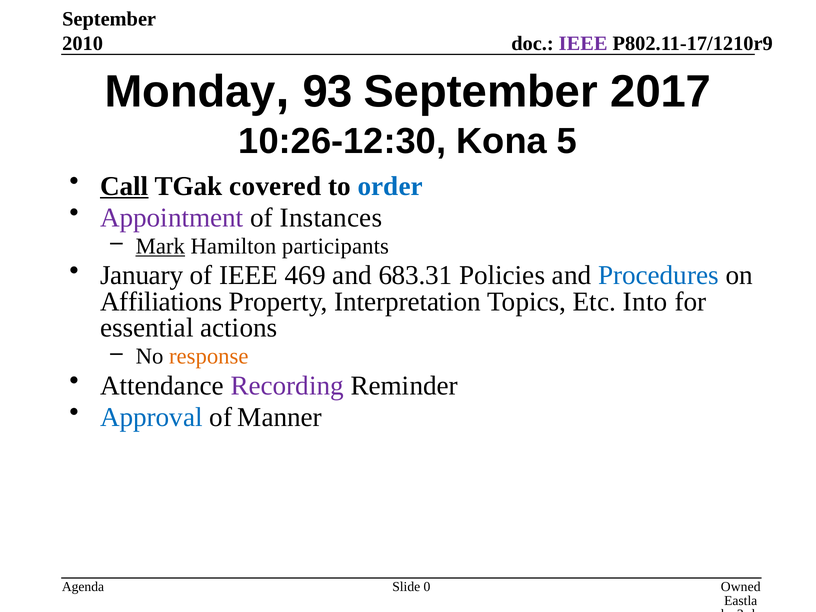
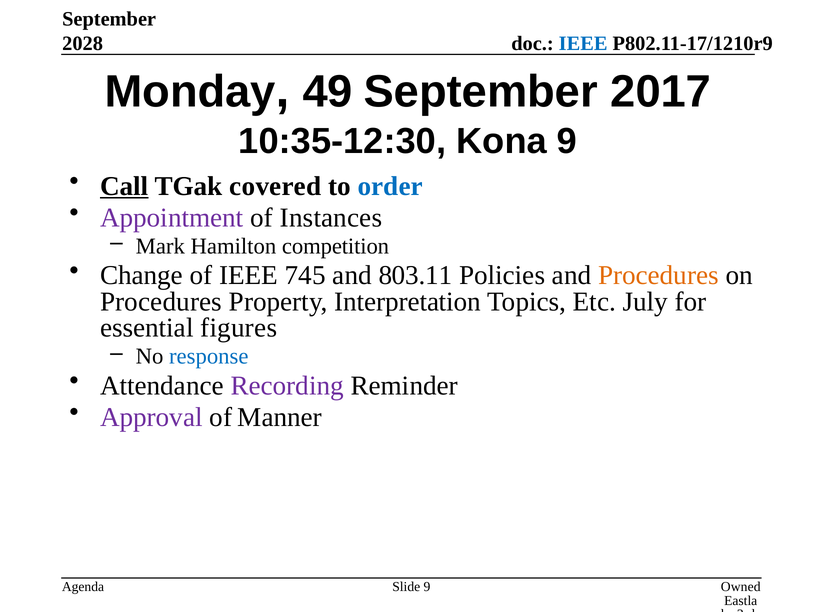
2010: 2010 -> 2028 (83, 44)
IEEE colour: purple -> blue (583, 44)
93: 93 -> 49 (328, 92)
10:26-12:30: 10:26-12:30 -> 10:35-12:30 (342, 141)
Kona 5: 5 -> 9 (567, 141)
Mark underline: present -> none (160, 246)
participants: participants -> competition (336, 246)
January: January -> Change (142, 275)
469: 469 -> 745 (305, 275)
683.31: 683.31 -> 803.11 (416, 275)
Procedures colour: blue -> orange (658, 275)
Affiliations: Affiliations -> Procedures (161, 302)
Into: Into -> July (645, 302)
actions: actions -> figures (239, 328)
response colour: orange -> blue (209, 356)
Approval colour: blue -> purple (151, 417)
Slide 0: 0 -> 9 (427, 587)
